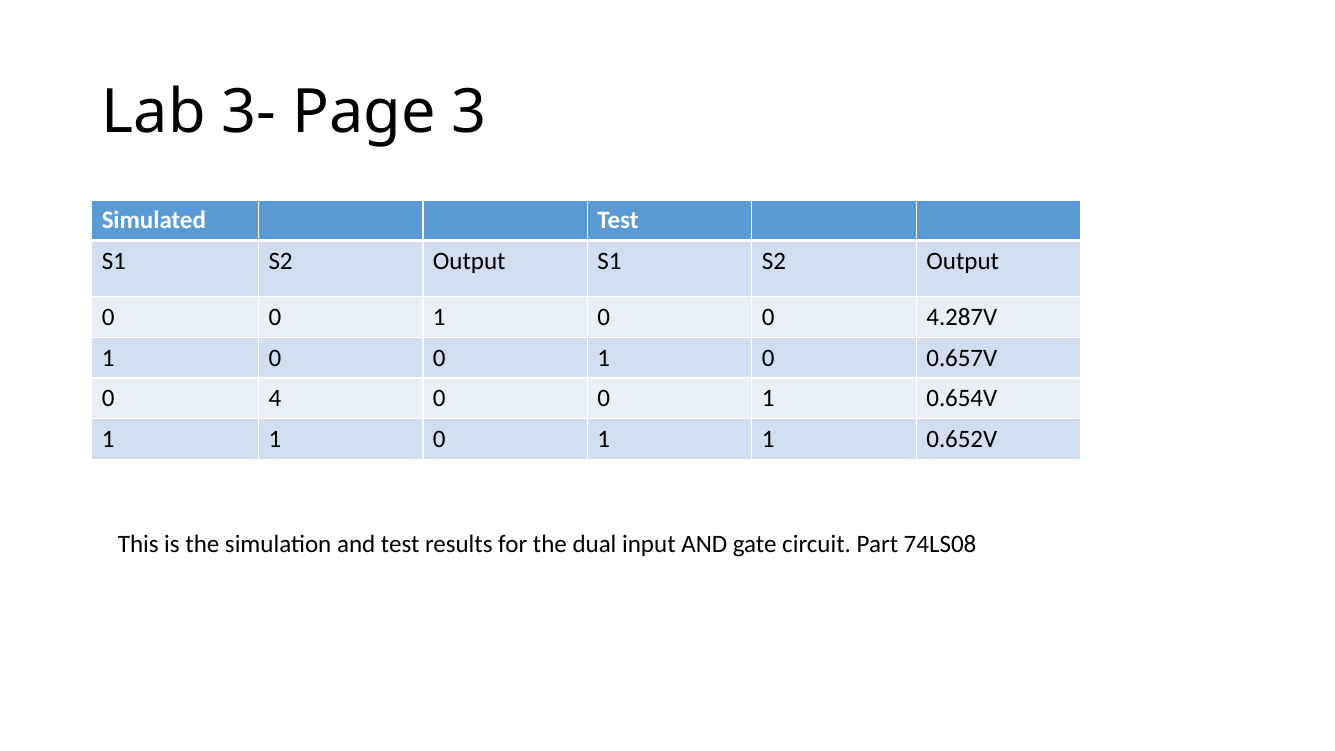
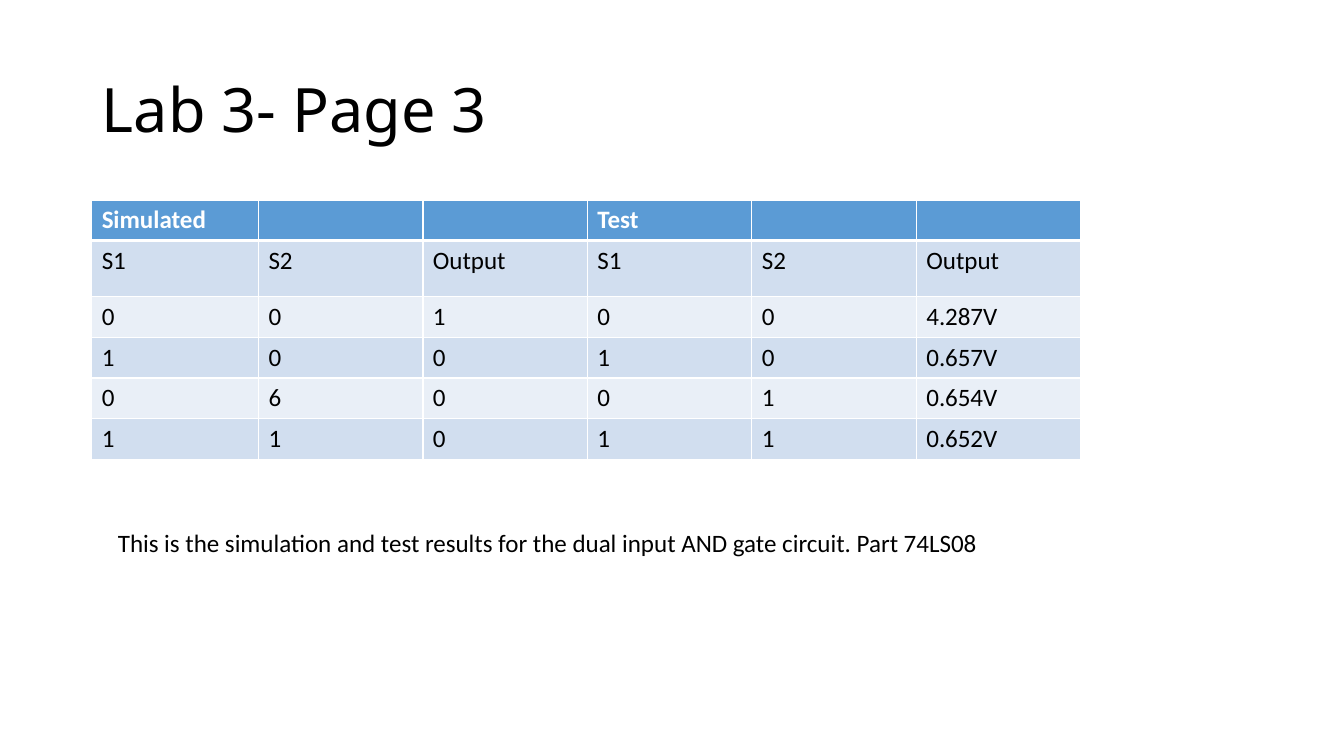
4: 4 -> 6 (275, 399)
